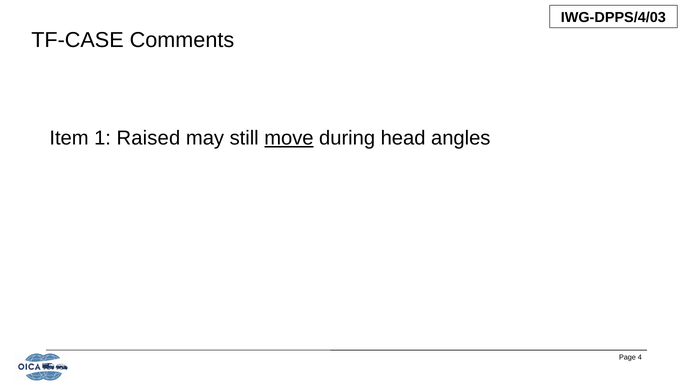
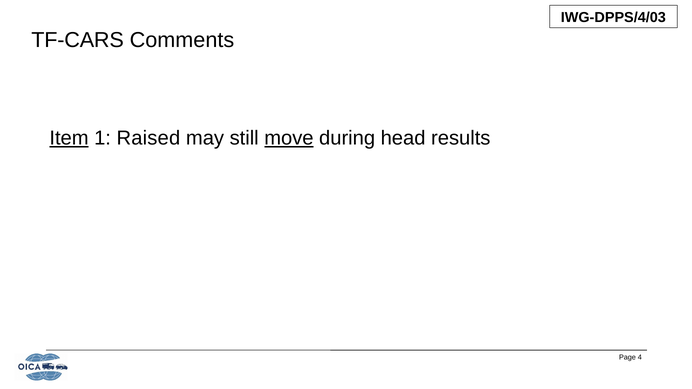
TF-CASE: TF-CASE -> TF-CARS (78, 40)
Item underline: none -> present (69, 138)
angles: angles -> results (461, 138)
